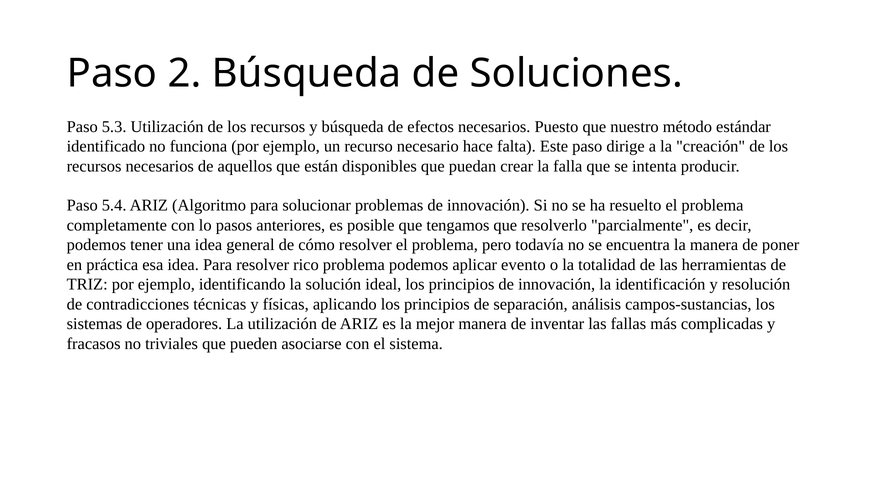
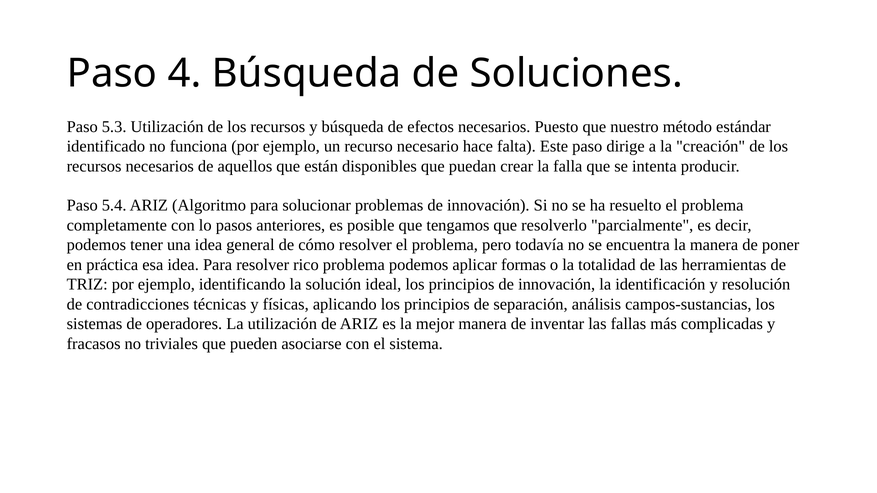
2: 2 -> 4 (185, 74)
evento: evento -> formas (524, 265)
